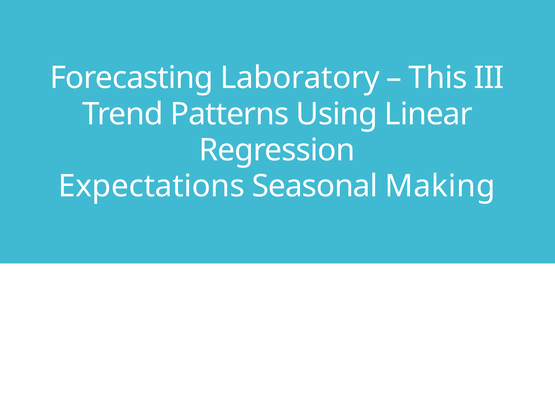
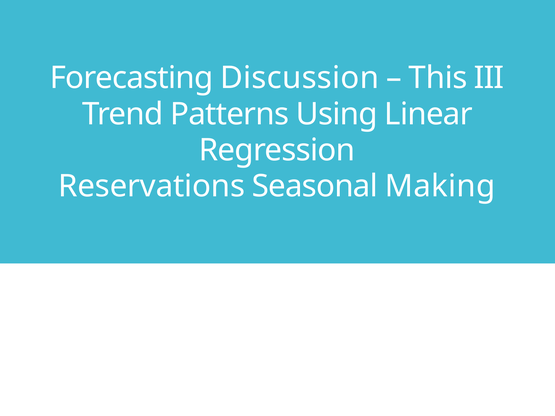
Laboratory: Laboratory -> Discussion (300, 78)
Expectations: Expectations -> Reservations (152, 186)
